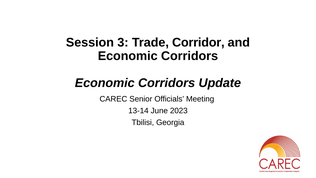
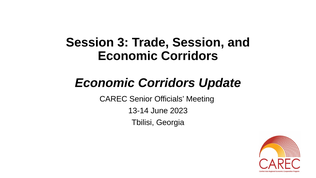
Trade Corridor: Corridor -> Session (198, 42)
